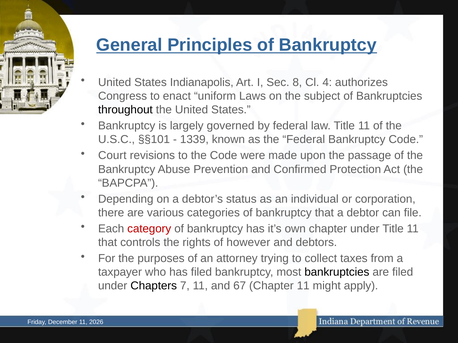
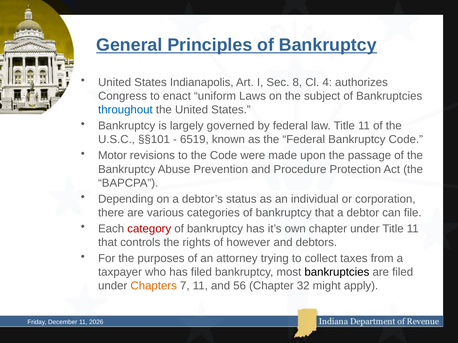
throughout colour: black -> blue (125, 110)
1339: 1339 -> 6519 (194, 140)
Court: Court -> Motor (112, 156)
Confirmed: Confirmed -> Procedure (300, 170)
Chapters colour: black -> orange (154, 286)
67: 67 -> 56 (240, 286)
Chapter 11: 11 -> 32 (303, 286)
